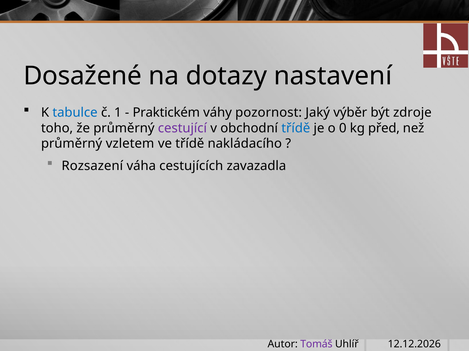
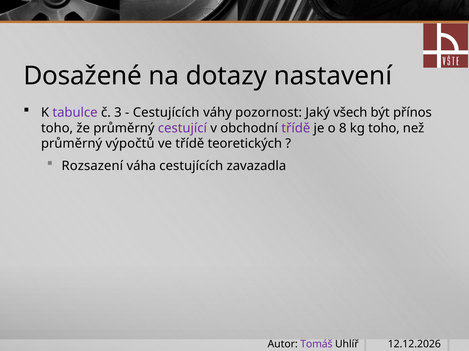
tabulce colour: blue -> purple (75, 113)
1: 1 -> 3 (118, 113)
Praktickém: Praktickém -> Cestujících (166, 113)
výběr: výběr -> všech (350, 113)
zdroje: zdroje -> přínos (412, 113)
třídě colour: blue -> purple (296, 128)
0: 0 -> 8 (343, 128)
kg před: před -> toho (384, 128)
vzletem: vzletem -> výpočtů (130, 144)
nakládacího: nakládacího -> teoretických (245, 144)
